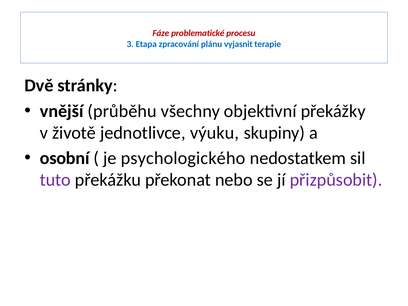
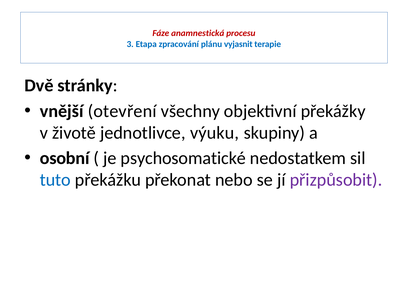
problematické: problematické -> anamnestická (198, 33)
průběhu: průběhu -> otevření (122, 111)
psychologického: psychologického -> psychosomatické (183, 158)
tuto colour: purple -> blue (55, 180)
